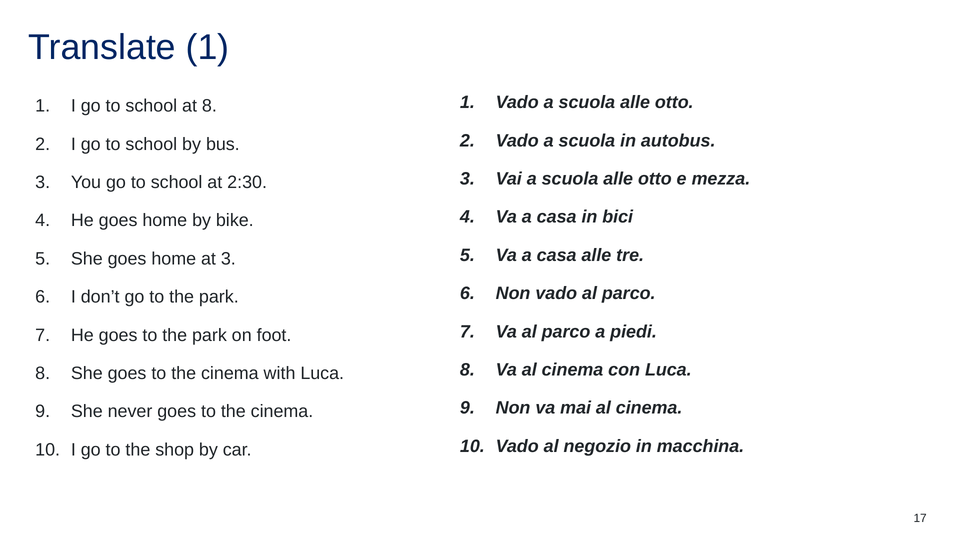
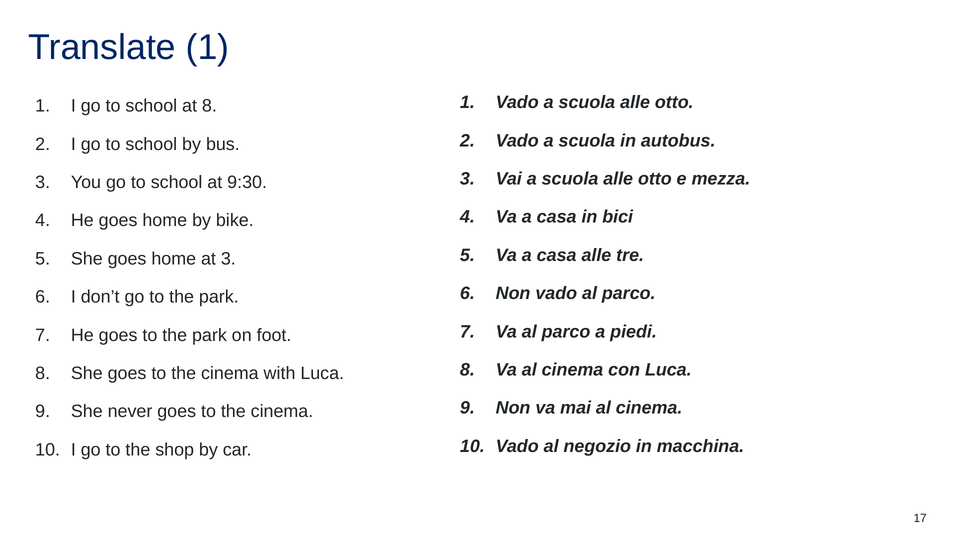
2:30: 2:30 -> 9:30 (247, 182)
